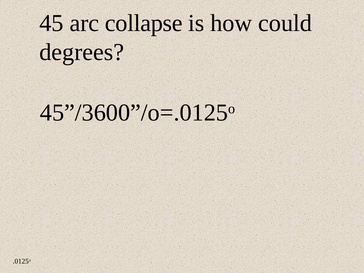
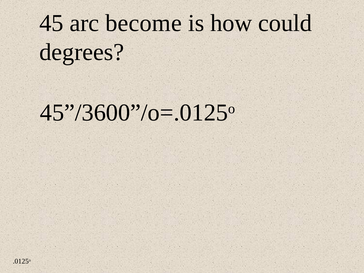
collapse: collapse -> become (144, 23)
